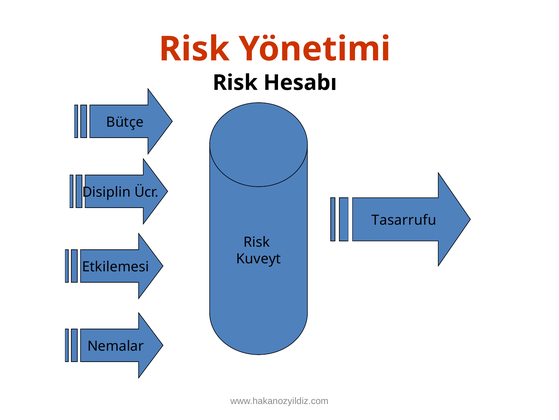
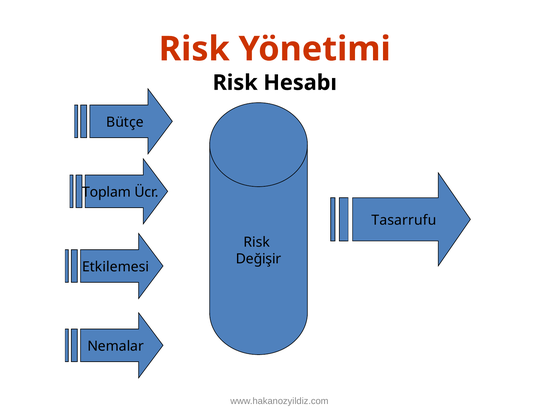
Disiplin: Disiplin -> Toplam (106, 192)
Kuveyt: Kuveyt -> Değişir (259, 259)
